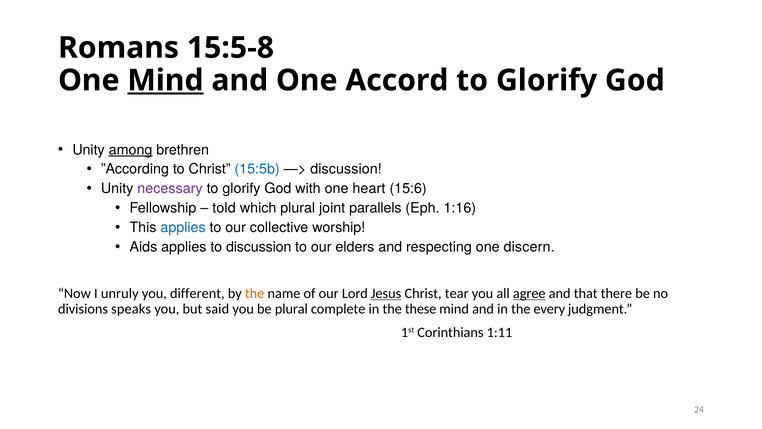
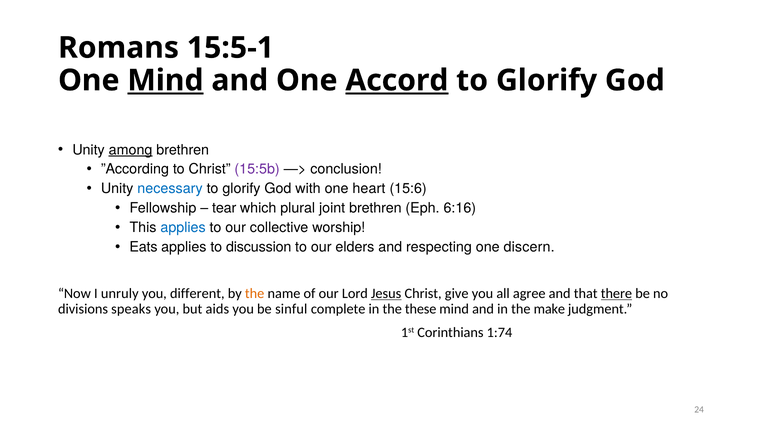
15:5-8: 15:5-8 -> 15:5-1 (230, 48)
Accord underline: none -> present (397, 80)
15:5b colour: blue -> purple (257, 169)
discussion: discussion -> conclusion (346, 169)
necessary colour: purple -> blue (170, 188)
told: told -> tear (224, 208)
joint parallels: parallels -> brethren (375, 208)
1:16: 1:16 -> 6:16 (460, 208)
Aids: Aids -> Eats (143, 247)
tear: tear -> give (457, 293)
agree underline: present -> none (529, 293)
there underline: none -> present (616, 293)
said: said -> aids (217, 309)
be plural: plural -> sinful (291, 309)
every: every -> make (549, 309)
1:11: 1:11 -> 1:74 (500, 332)
